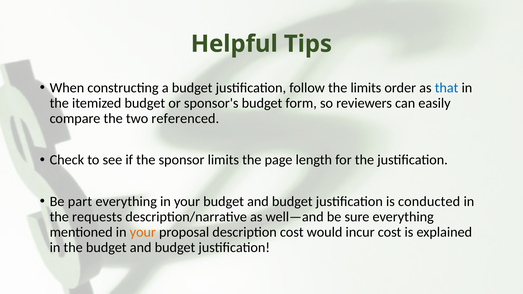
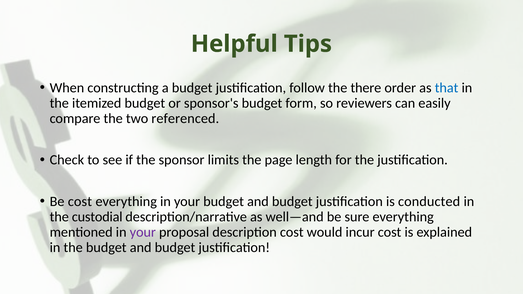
the limits: limits -> there (366, 88)
Be part: part -> cost (80, 202)
requests: requests -> custodial (97, 217)
your colour: orange -> purple (143, 232)
